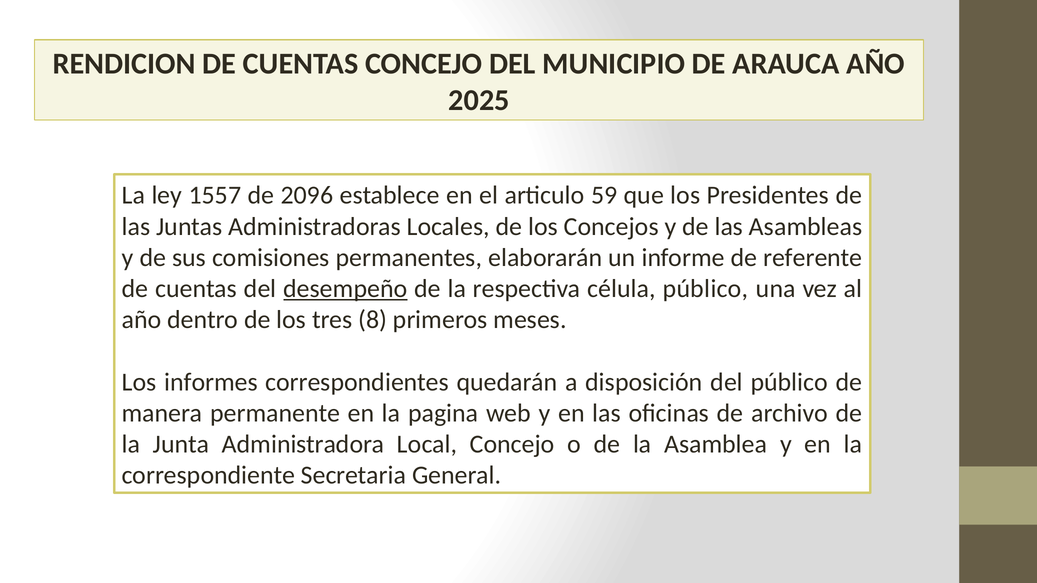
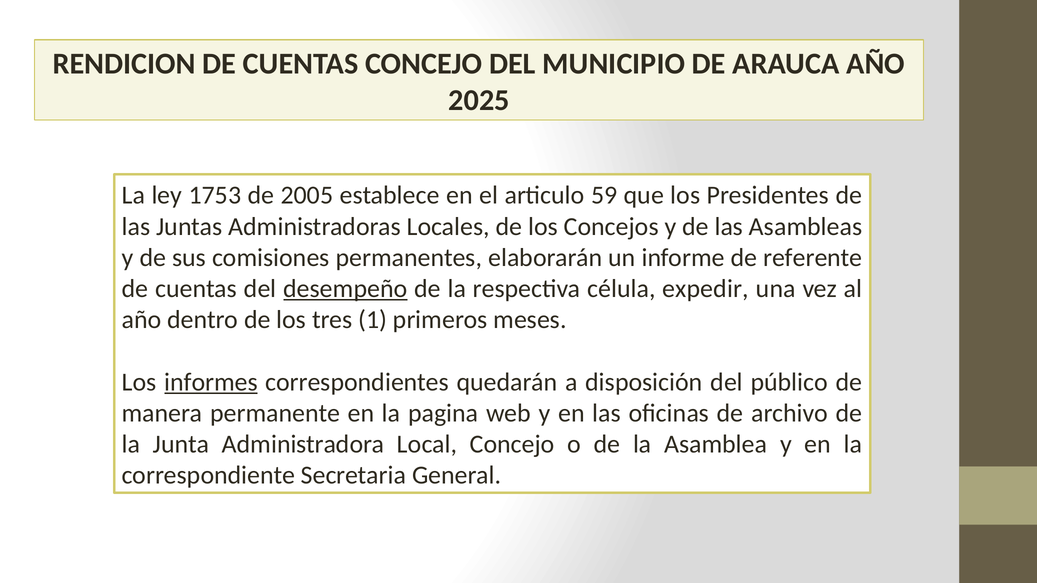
1557: 1557 -> 1753 (215, 195)
2096: 2096 -> 2005 (307, 195)
célula público: público -> expedir (706, 289)
8: 8 -> 1 (373, 320)
informes underline: none -> present (211, 382)
